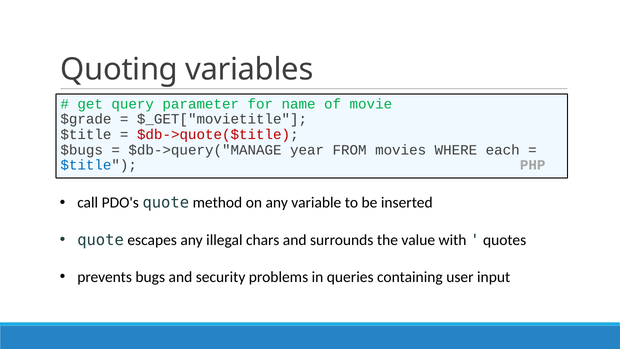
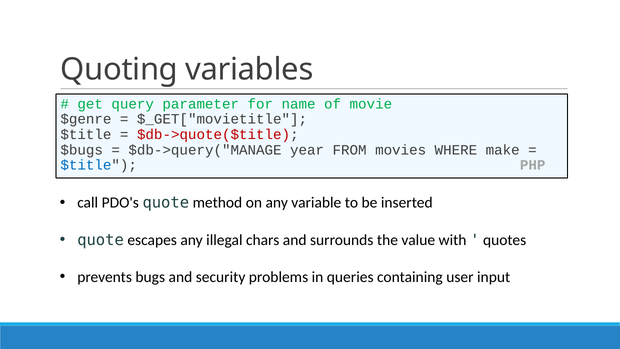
$grade: $grade -> $genre (86, 119)
each: each -> make (503, 150)
